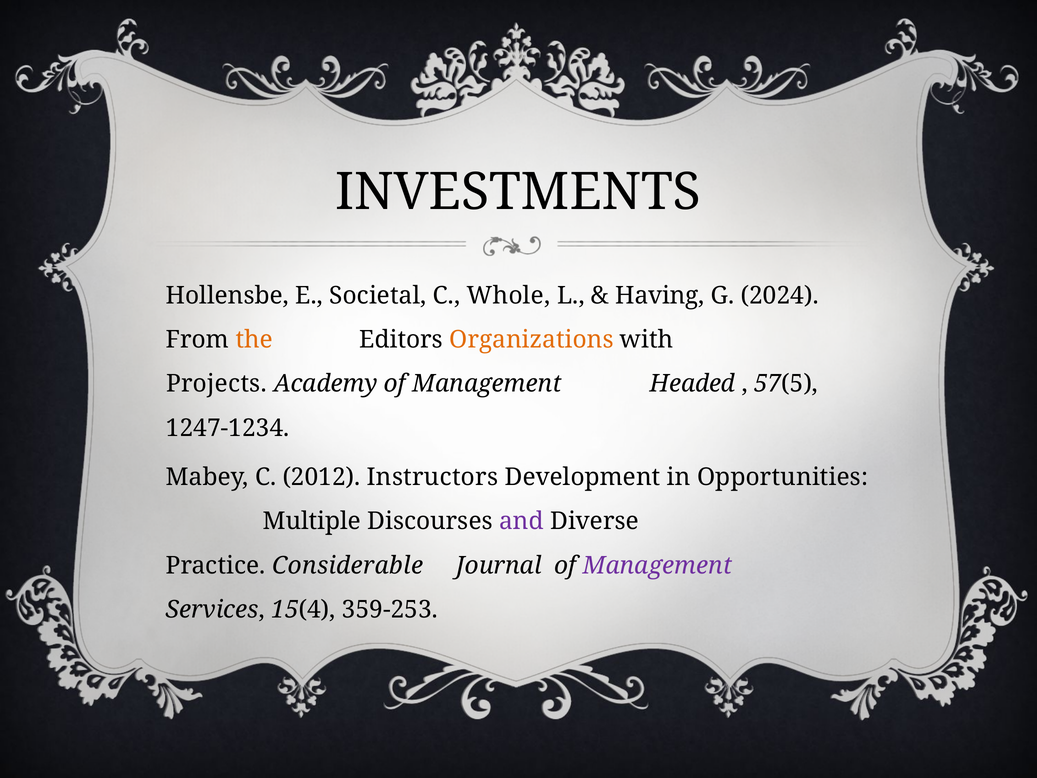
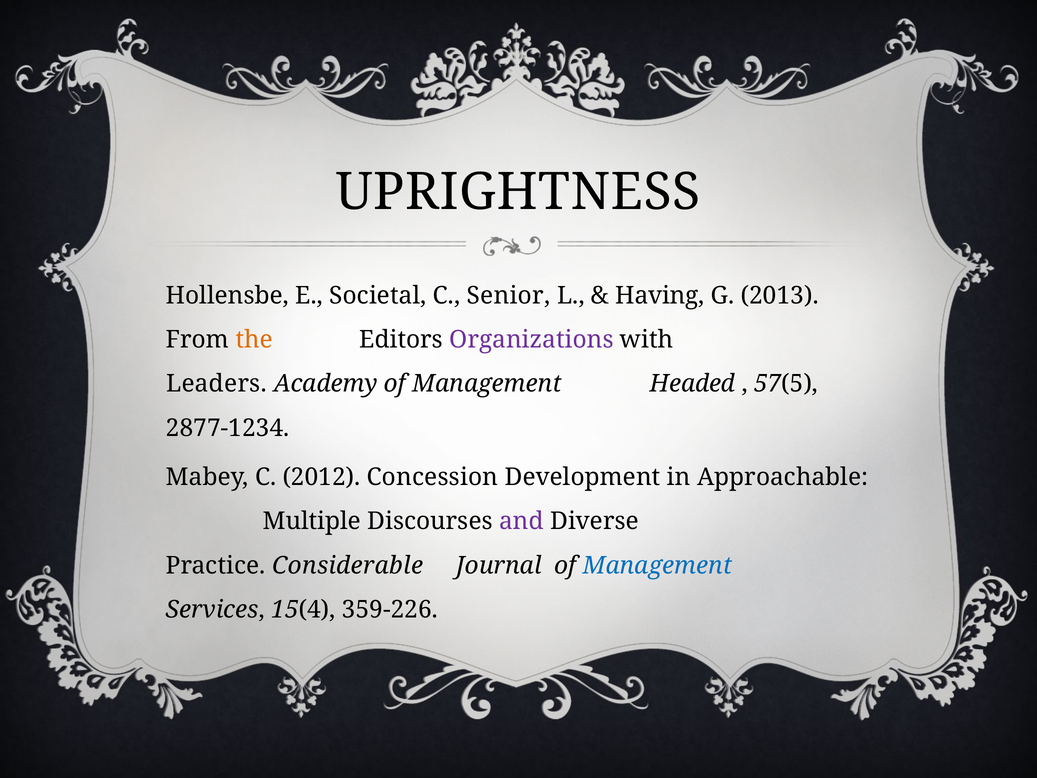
INVESTMENTS: INVESTMENTS -> UPRIGHTNESS (518, 192)
Whole: Whole -> Senior (509, 296)
2024: 2024 -> 2013 (780, 296)
Organizations colour: orange -> purple (531, 340)
Projects: Projects -> Leaders (216, 384)
1247-1234: 1247-1234 -> 2877-1234 (228, 428)
Instructors: Instructors -> Concession (432, 477)
Opportunities: Opportunities -> Approachable (783, 477)
Management colour: purple -> blue (657, 565)
359-253: 359-253 -> 359-226 (390, 609)
